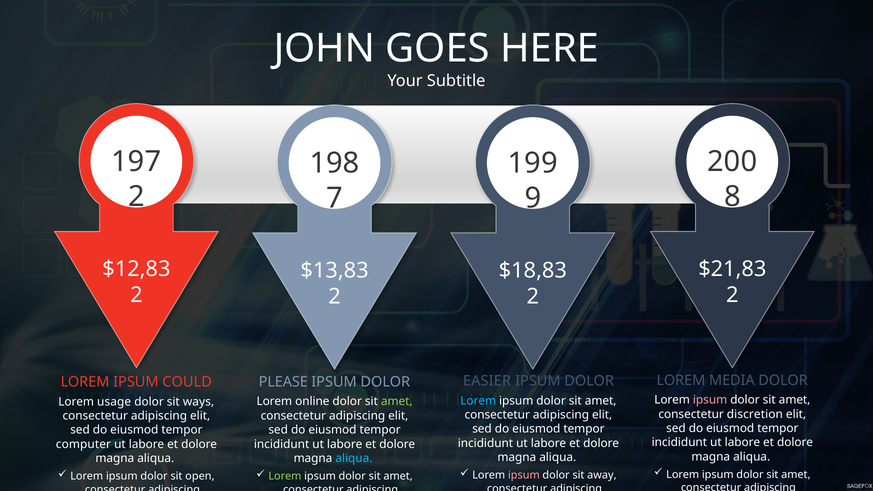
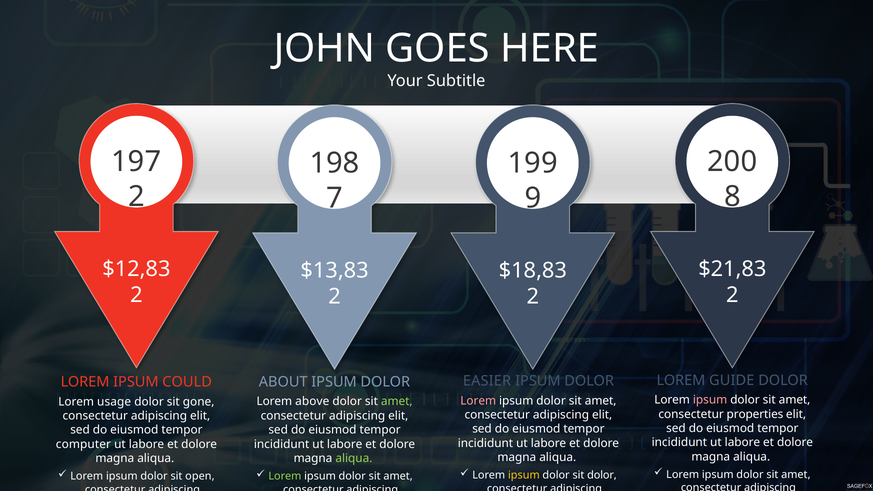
MEDIA: MEDIA -> GUIDE (732, 380)
PLEASE: PLEASE -> ABOUT (283, 382)
Lorem colour: light blue -> pink (478, 401)
ways: ways -> gone (199, 402)
online: online -> above (312, 402)
discretion: discretion -> properties (755, 414)
aliqua colour: light blue -> light green (354, 458)
ipsum colour: pink -> yellow (524, 475)
sit away: away -> dolor (602, 475)
